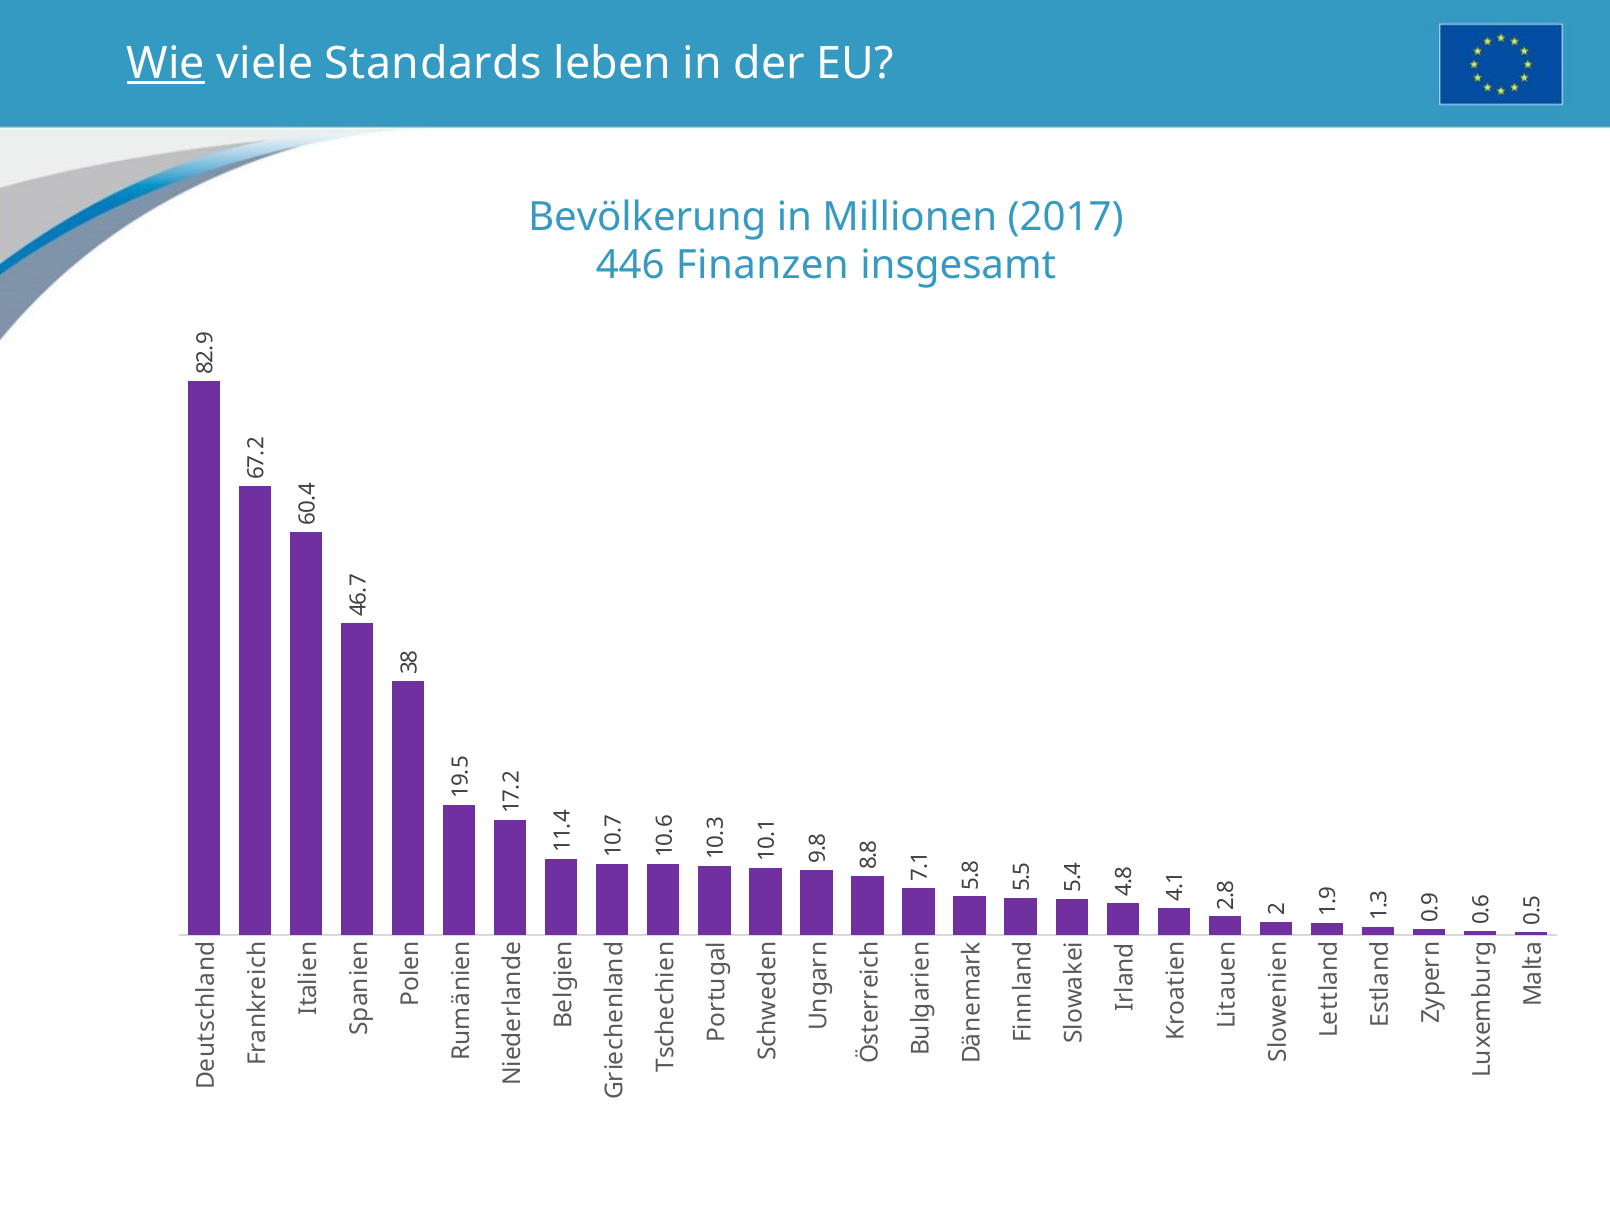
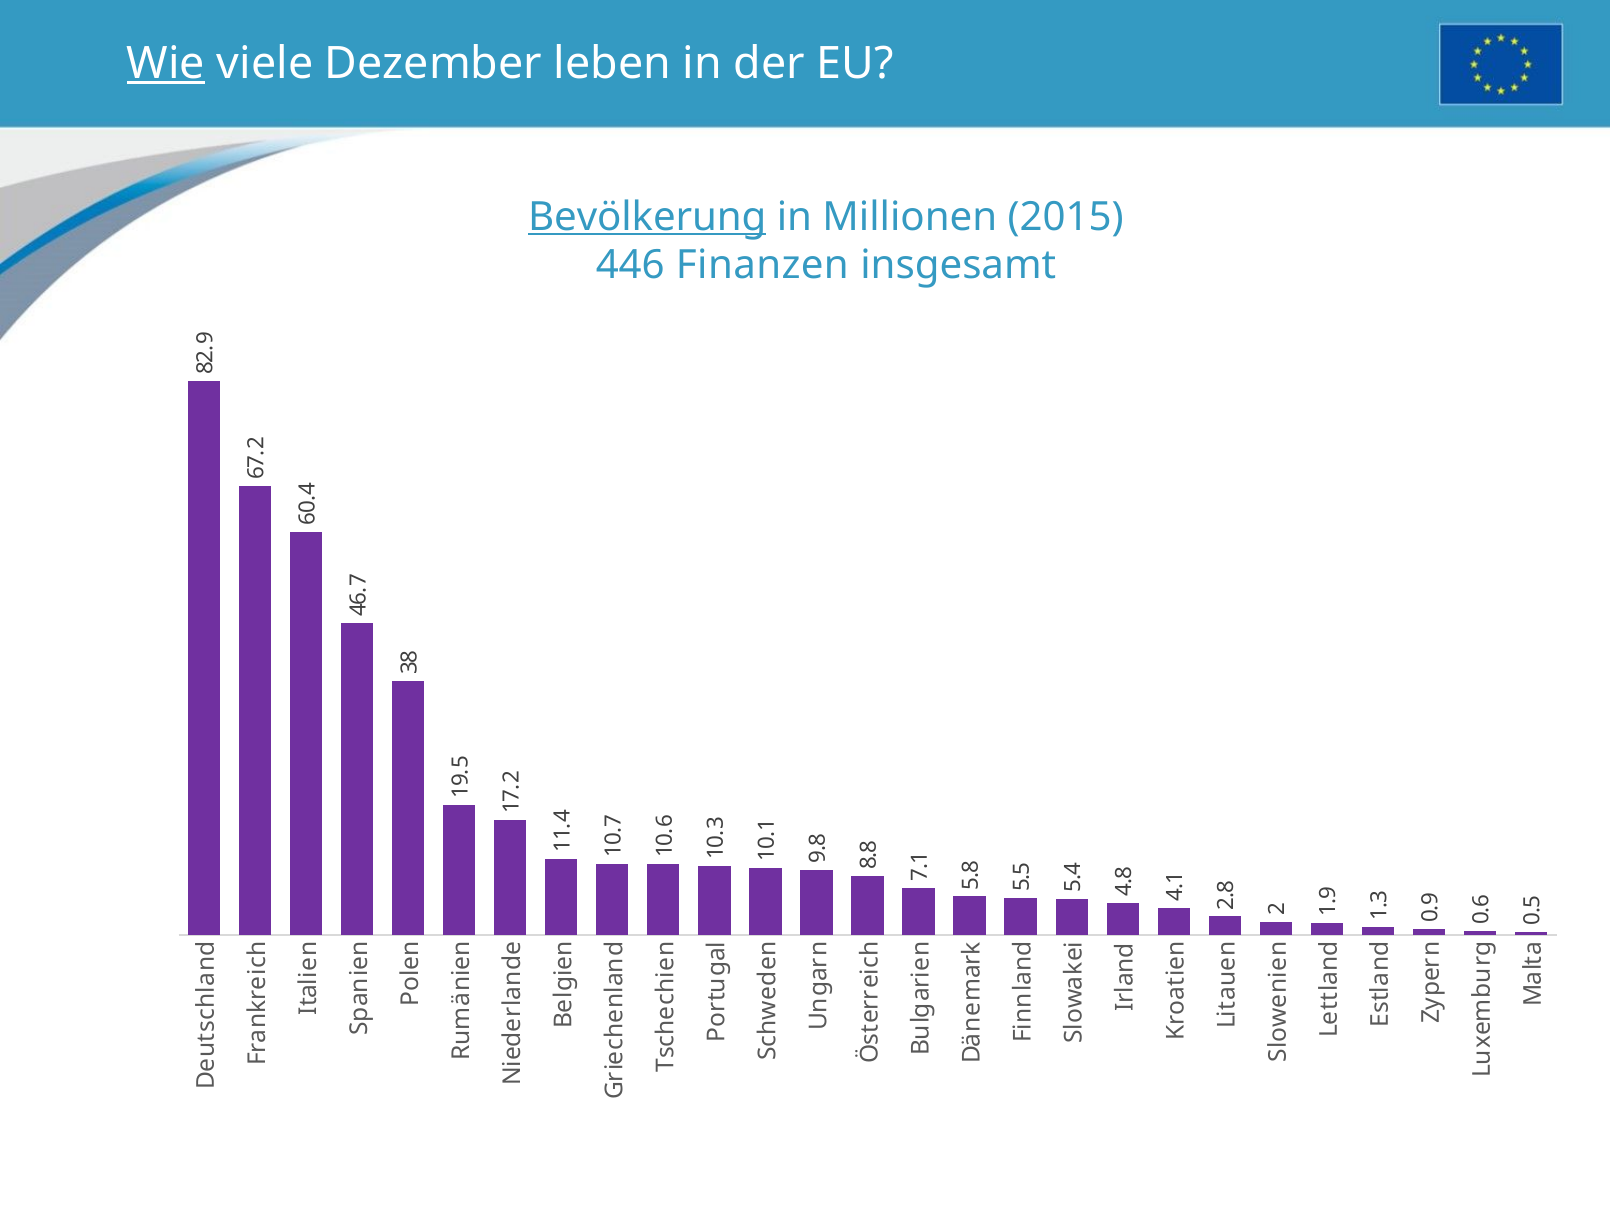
Standards: Standards -> Dezember (434, 63)
Bevölkerung underline: none -> present (647, 217)
2017: 2017 -> 2015 (1066, 217)
